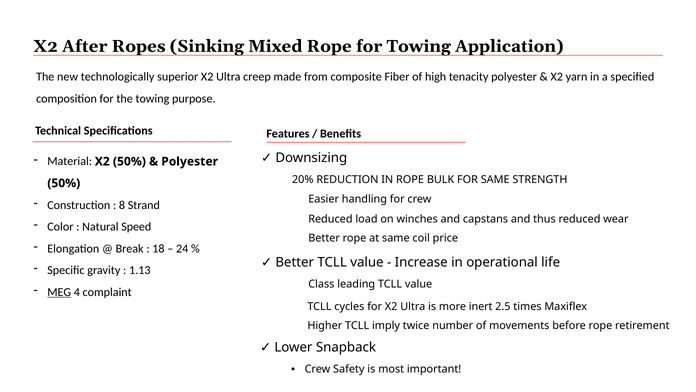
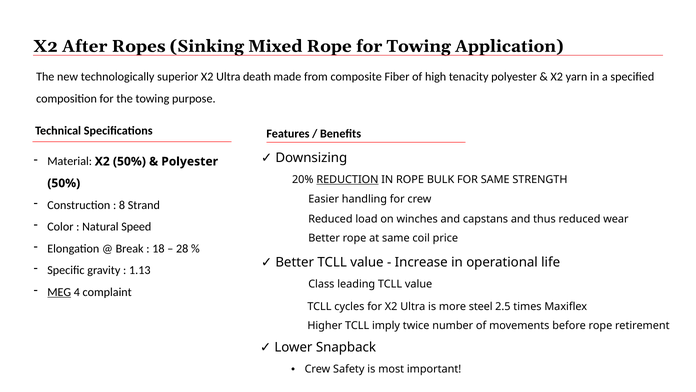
creep: creep -> death (257, 77)
REDUCTION underline: none -> present (347, 179)
24: 24 -> 28 (182, 248)
inert: inert -> steel (481, 306)
